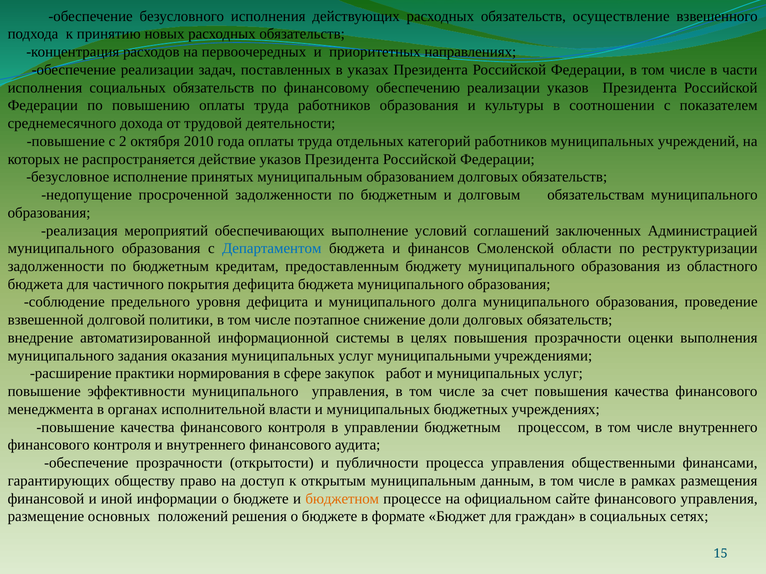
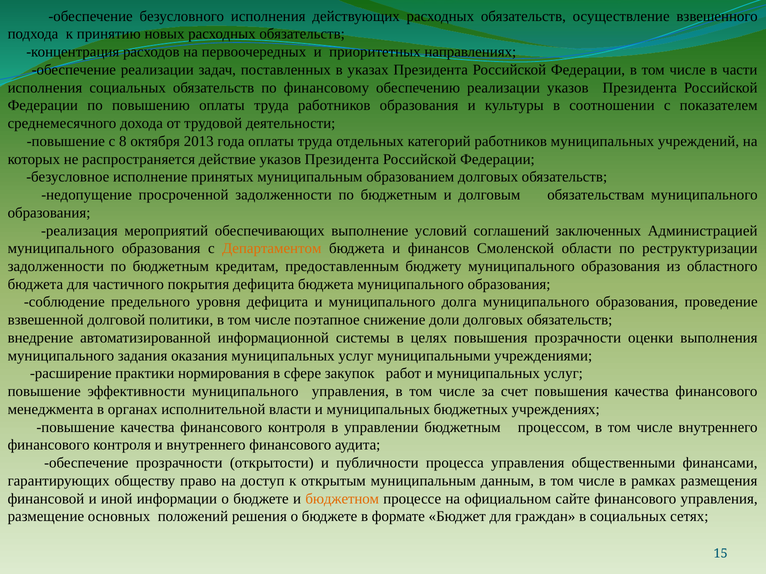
2: 2 -> 8 (123, 141)
2010: 2010 -> 2013 (199, 141)
Департаментом colour: blue -> orange (272, 249)
